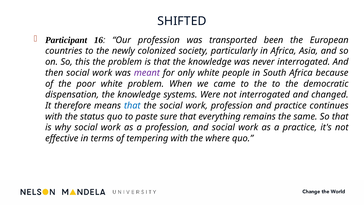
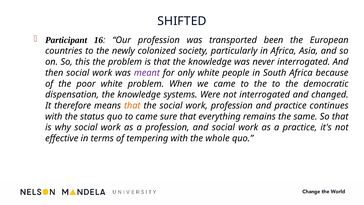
that colour: blue -> orange (132, 105)
to paste: paste -> came (147, 116)
where: where -> whole (218, 138)
